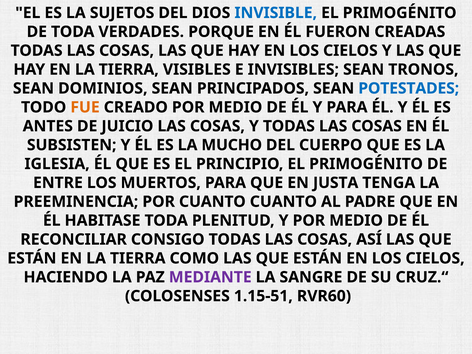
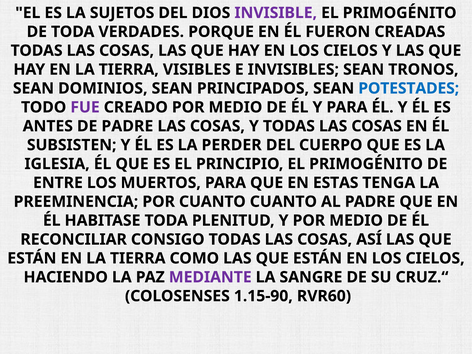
INVISIBLE colour: blue -> purple (276, 13)
FUE colour: orange -> purple (85, 107)
DE JUICIO: JUICIO -> PADRE (127, 126)
MUCHO: MUCHO -> PERDER (232, 145)
JUSTA: JUSTA -> ESTAS (336, 183)
1.15-51: 1.15-51 -> 1.15-90 (263, 296)
